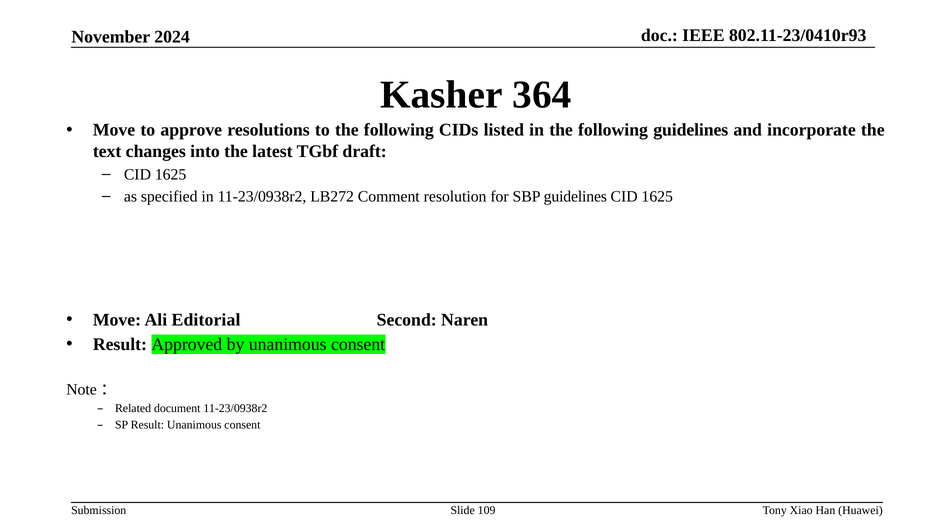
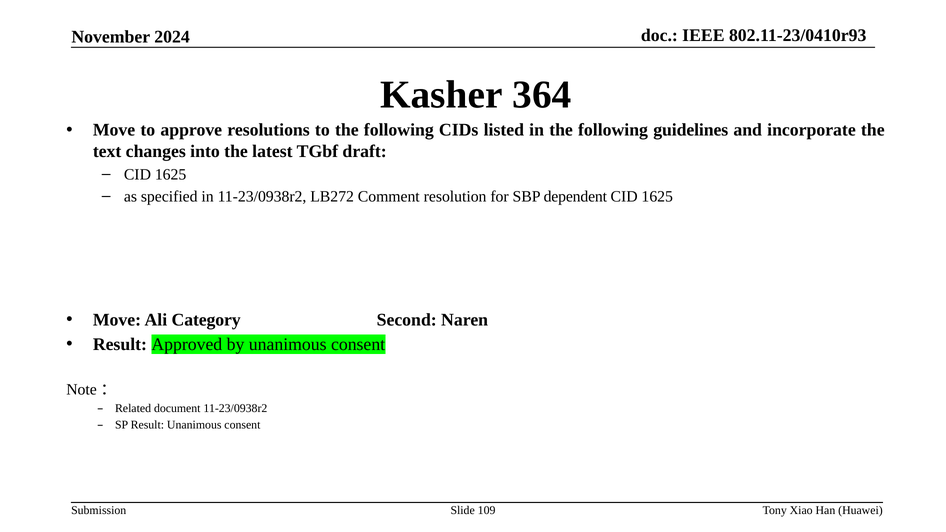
SBP guidelines: guidelines -> dependent (575, 197)
Editorial: Editorial -> Category (206, 320)
